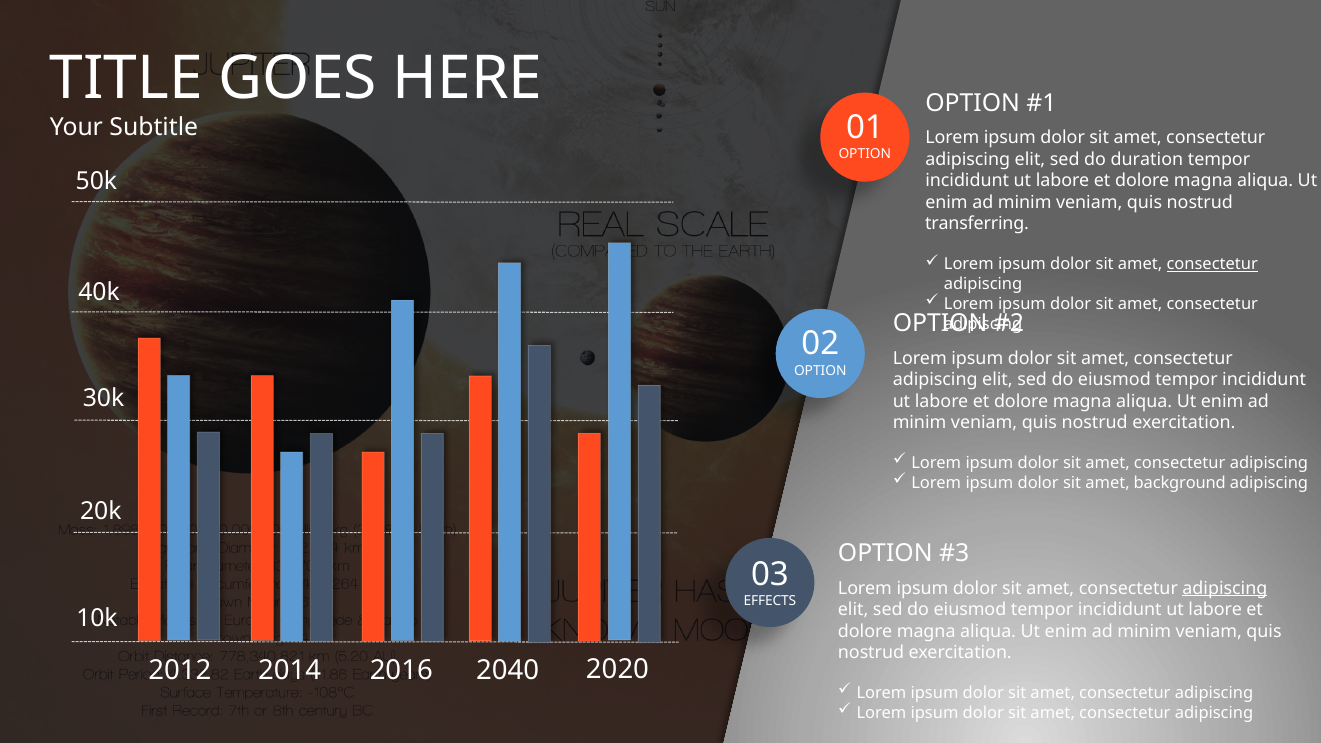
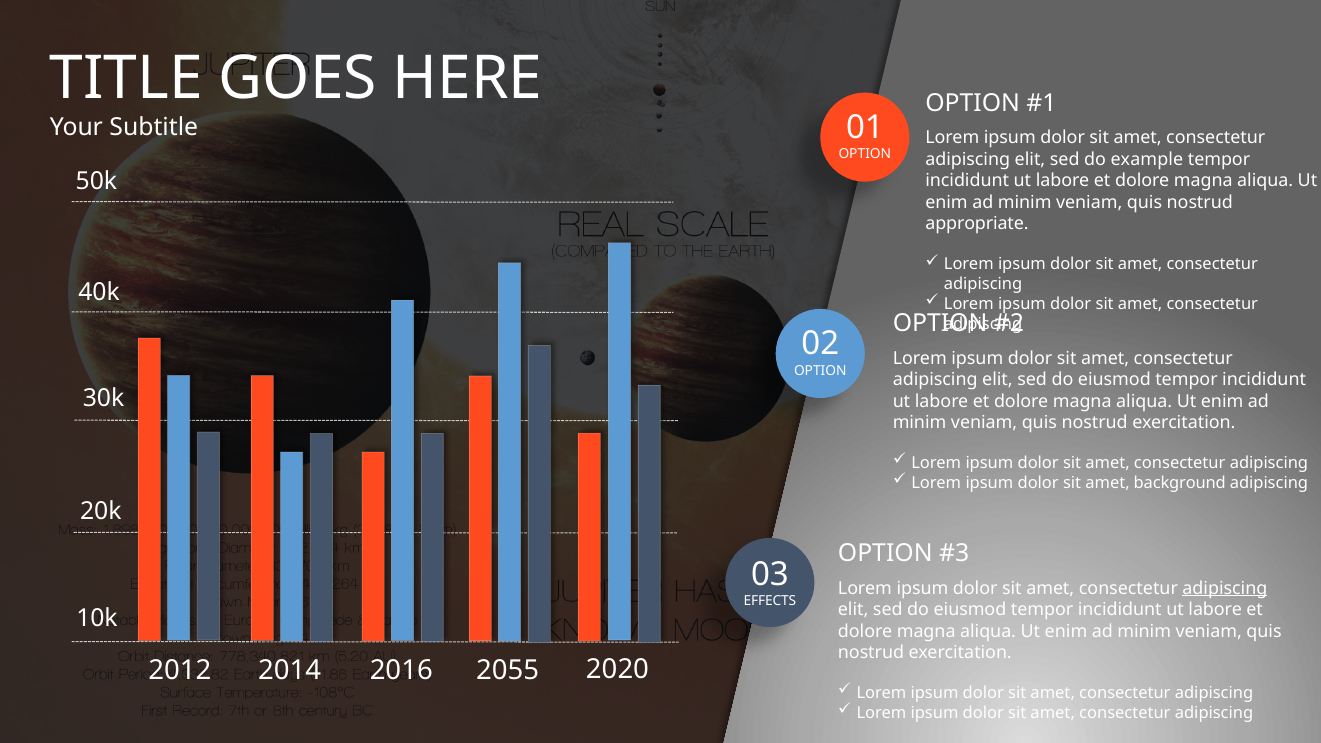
duration: duration -> example (1147, 159)
transferring: transferring -> appropriate (977, 224)
consectetur underline: present -> none (1212, 264)
2040: 2040 -> 2055 (508, 670)
